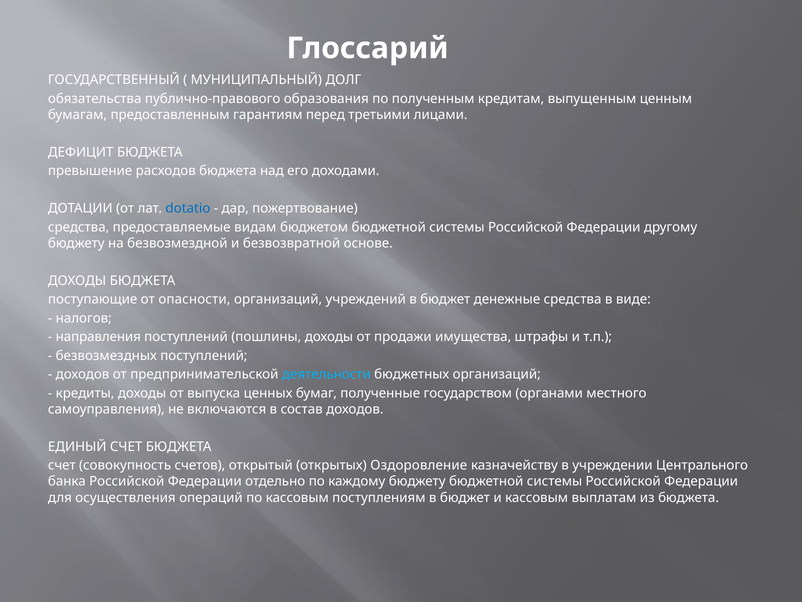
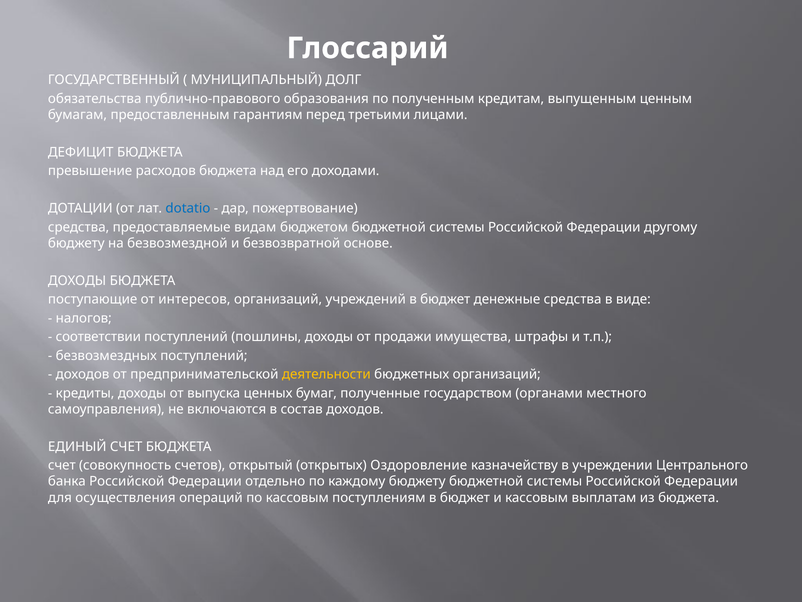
опасности: опасности -> интересов (194, 299)
направления: направления -> соответствии (98, 337)
деятельности colour: light blue -> yellow (326, 374)
